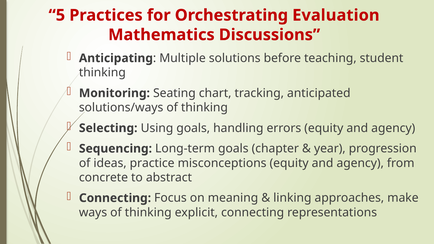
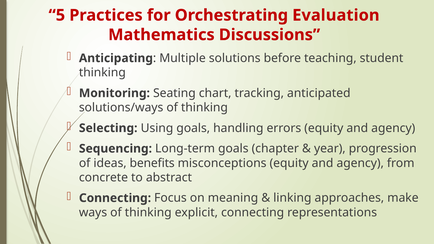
practice: practice -> benefits (152, 163)
